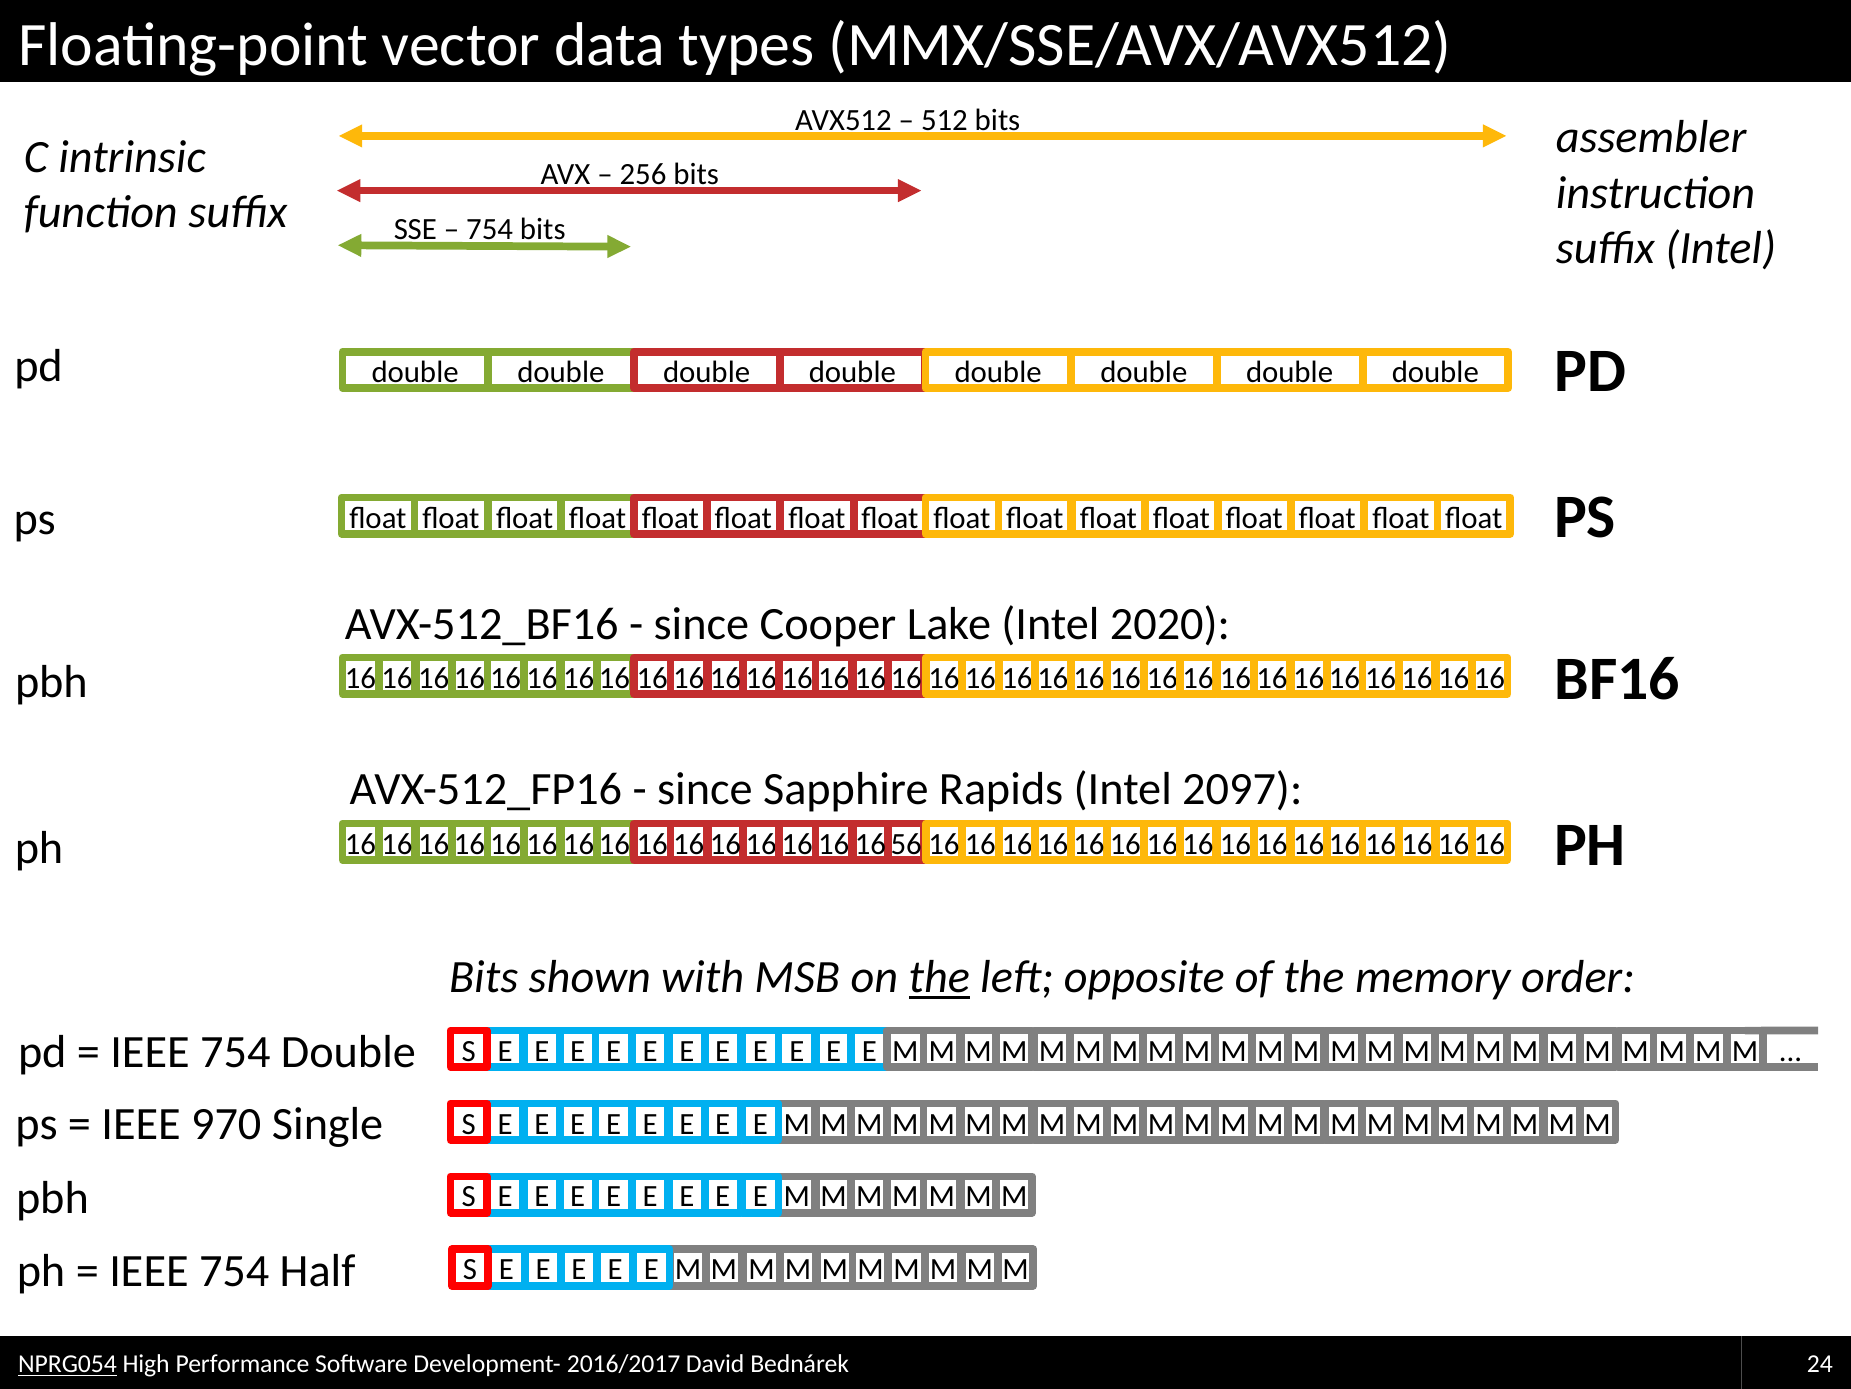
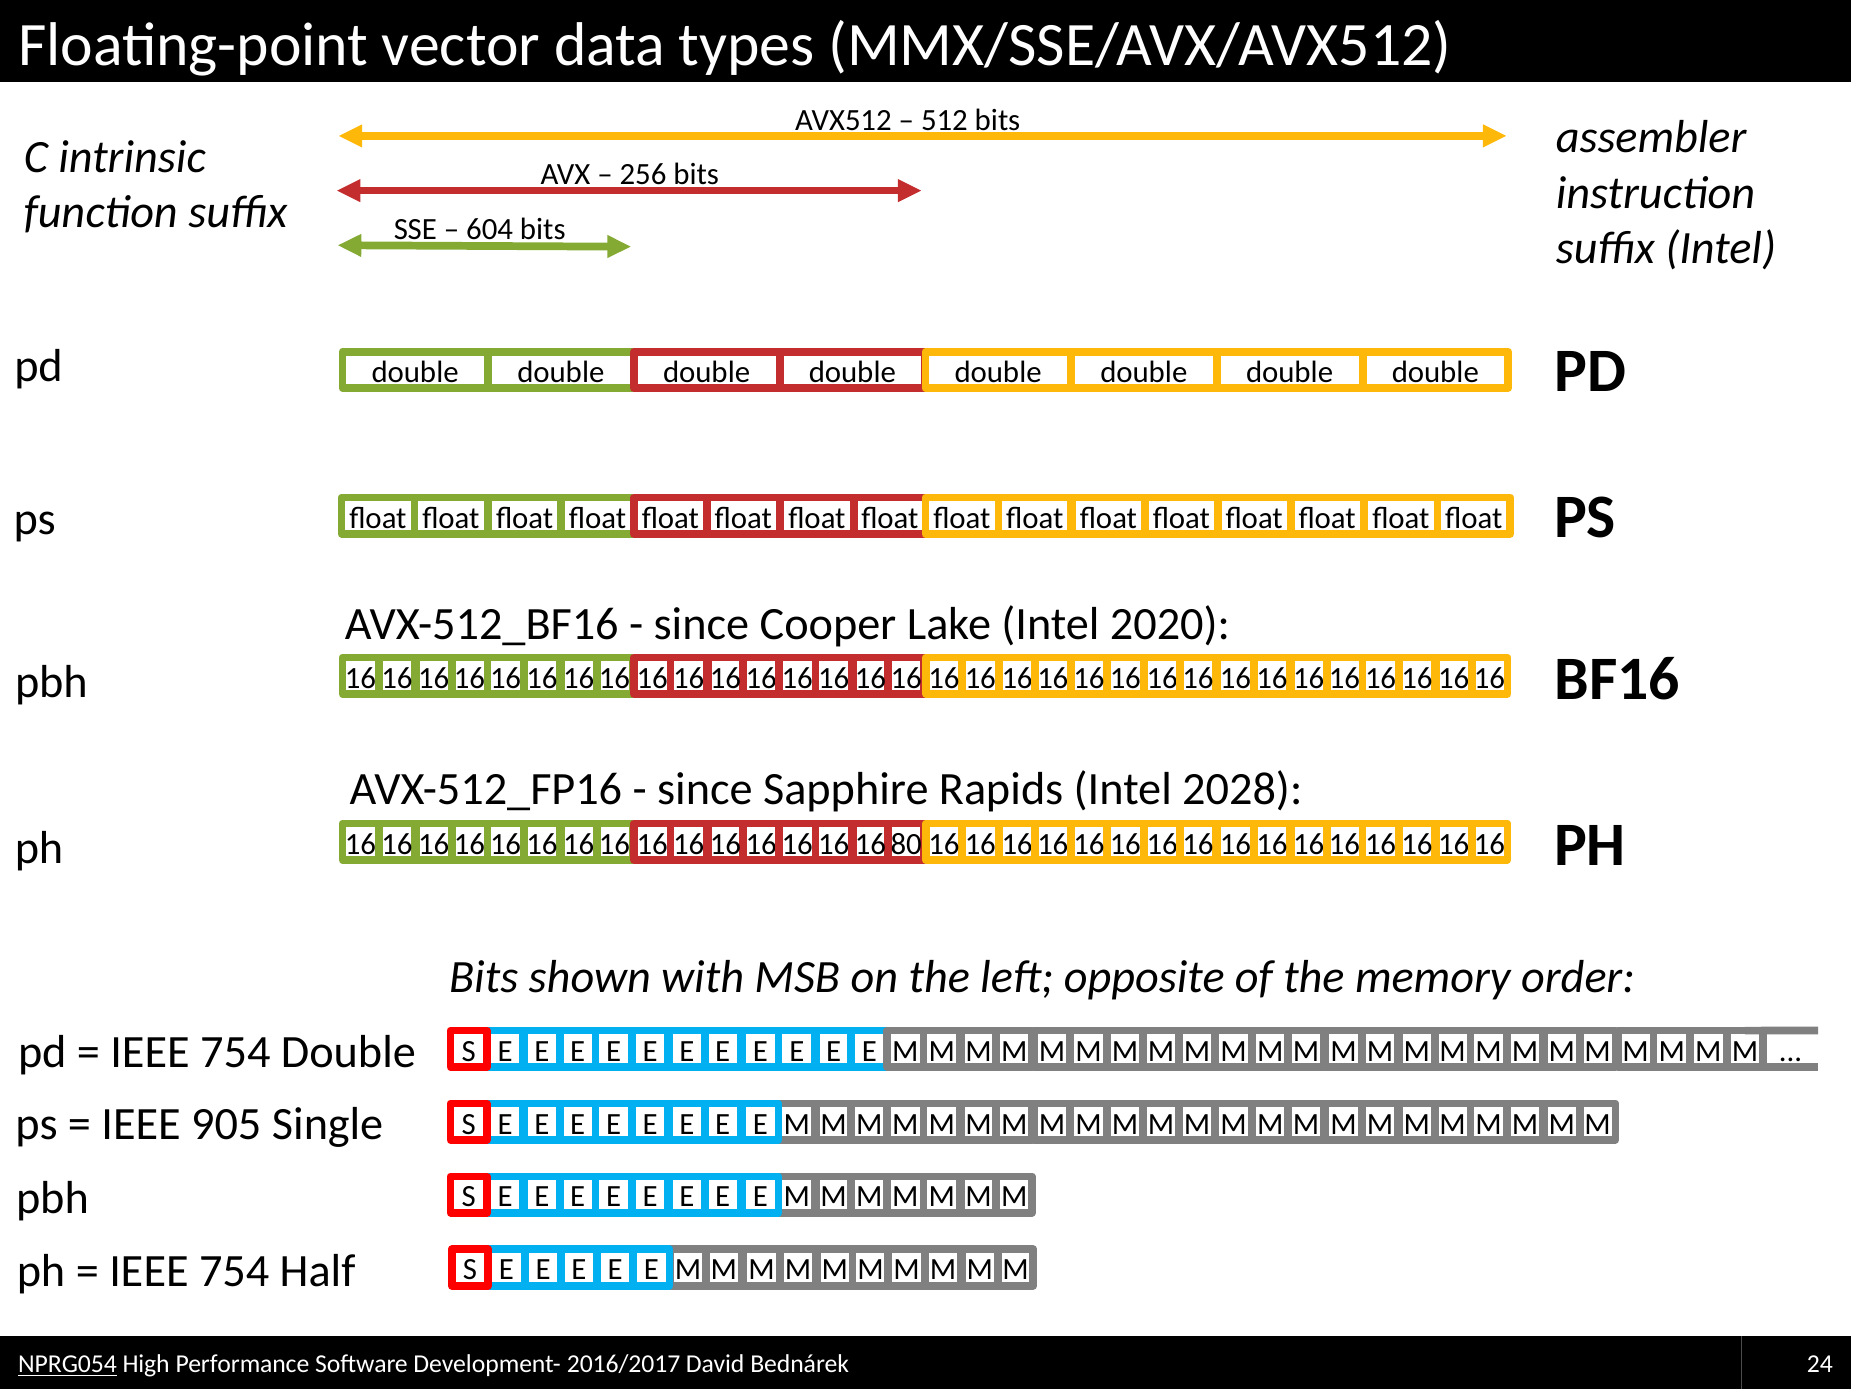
754: 754 -> 604 (490, 229)
2097: 2097 -> 2028 (1242, 788)
56: 56 -> 80 (906, 843)
the underline: present -> none (939, 977)
970: 970 -> 905 (226, 1123)
